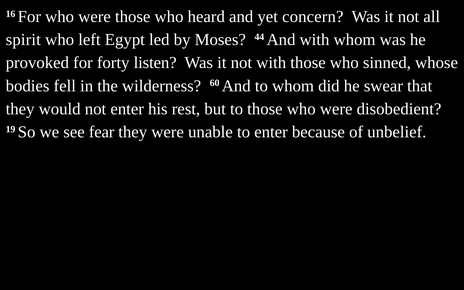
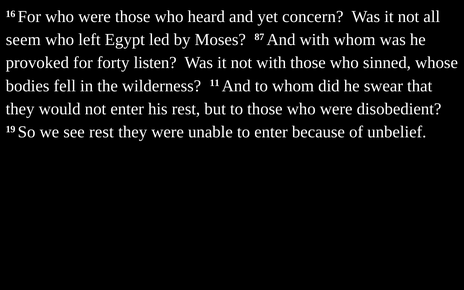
spirit: spirit -> seem (23, 40)
44: 44 -> 87 (259, 37)
60: 60 -> 11 (215, 83)
see fear: fear -> rest (101, 132)
